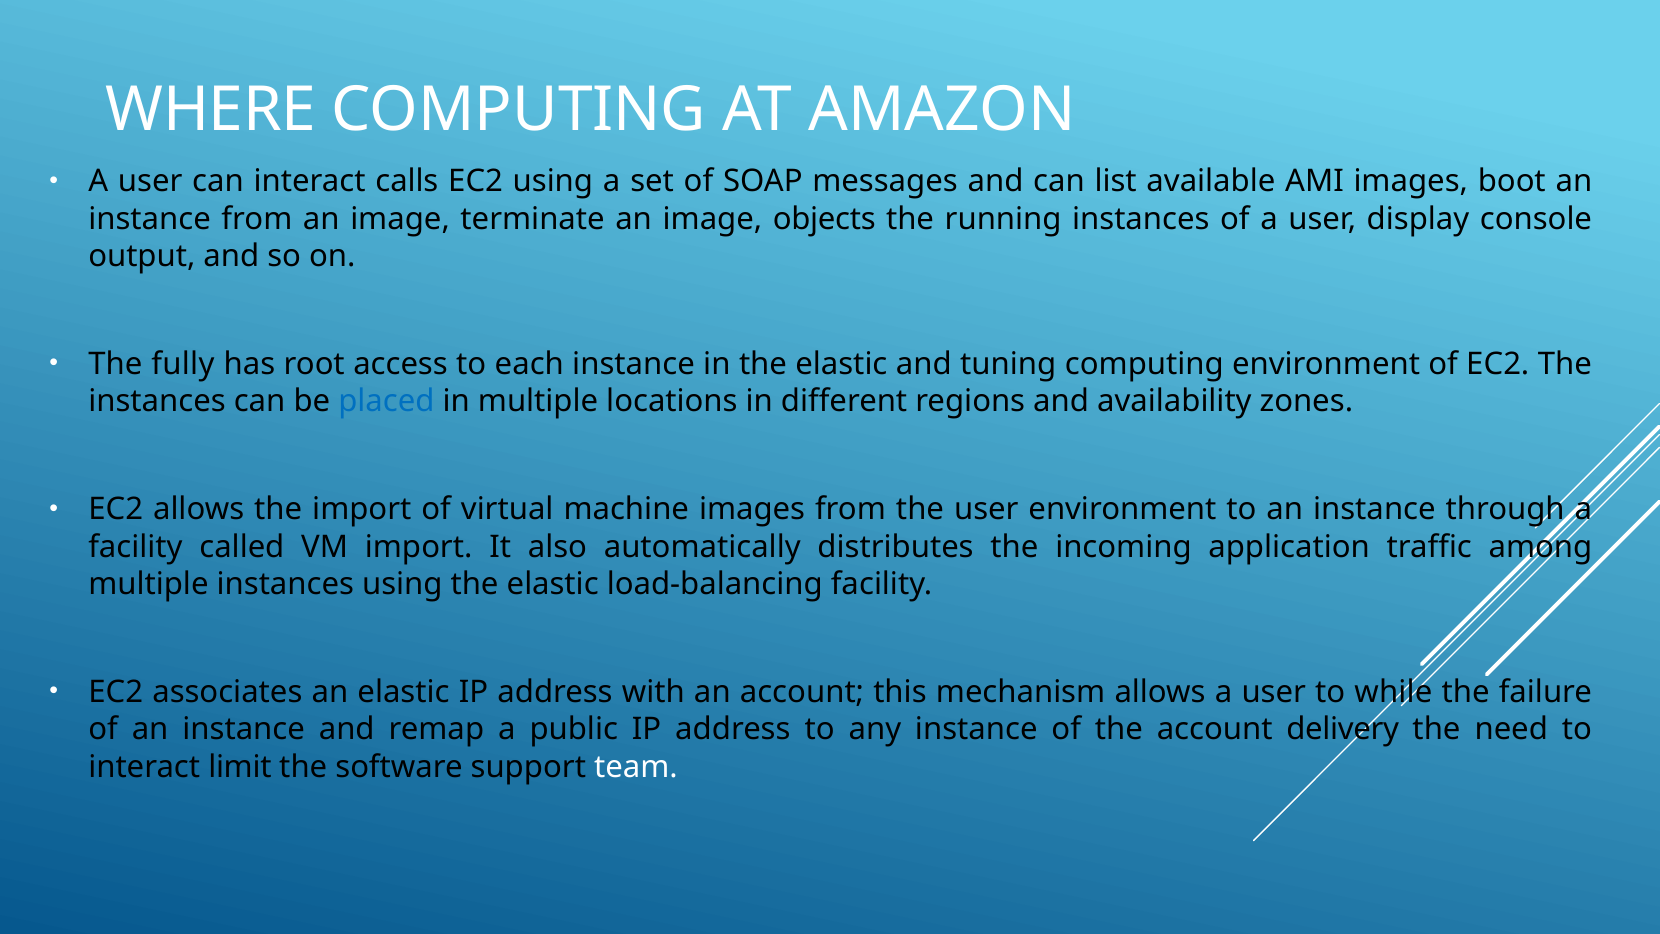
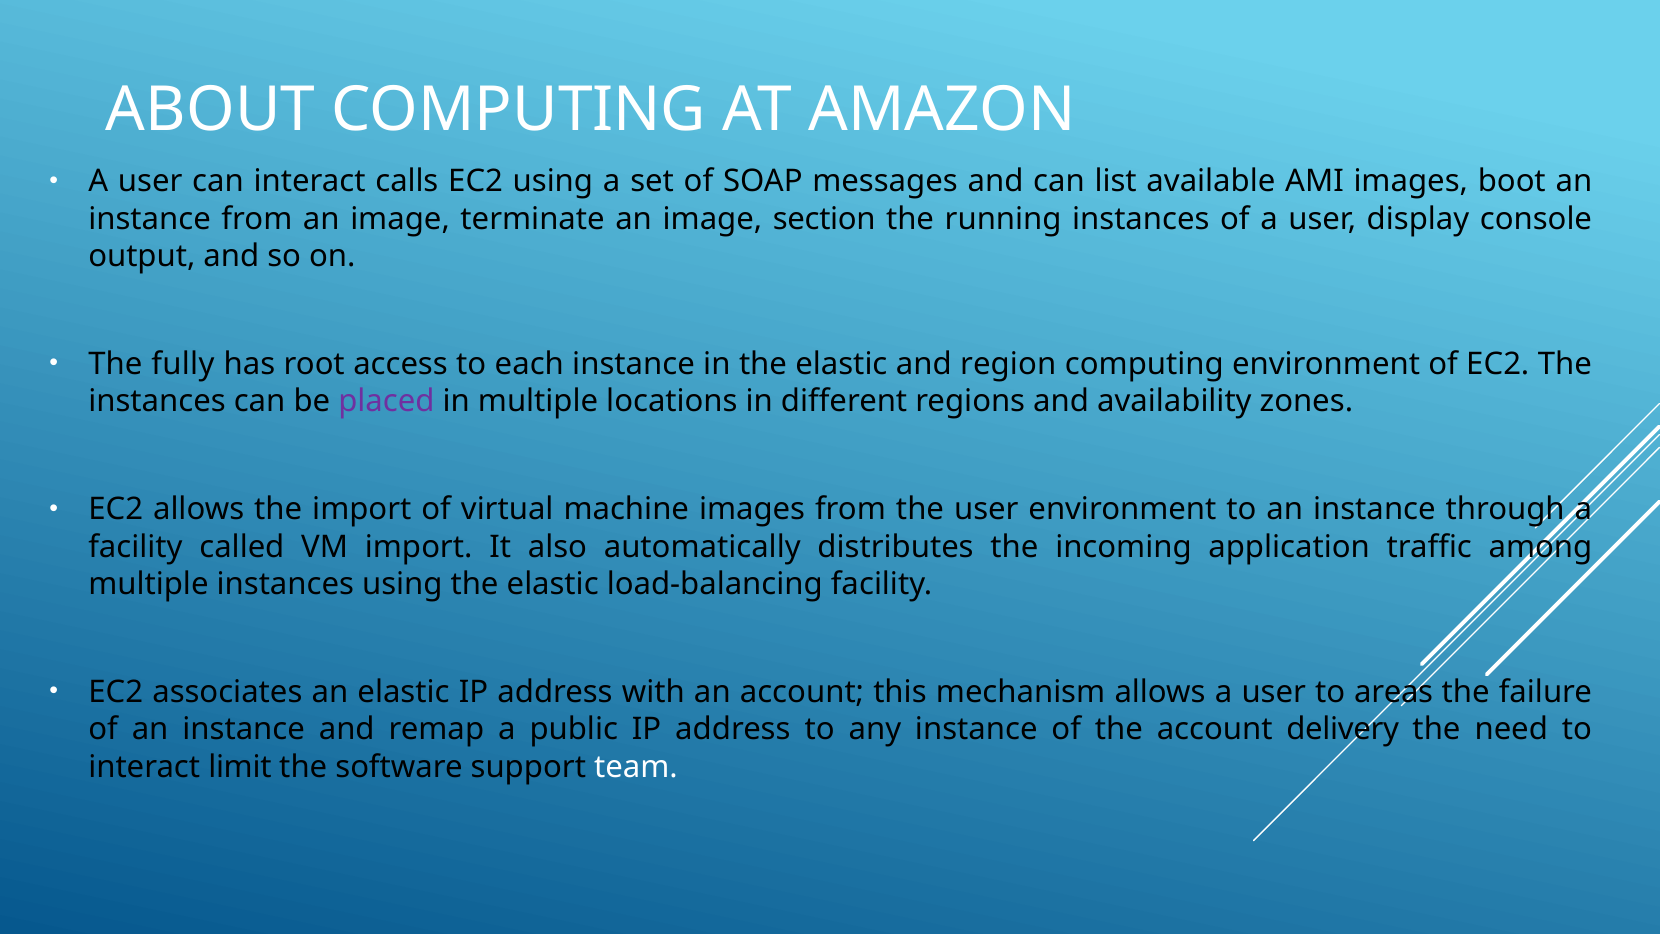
WHERE: WHERE -> ABOUT (211, 110)
objects: objects -> section (824, 219)
tuning: tuning -> region (1008, 364)
placed colour: blue -> purple (386, 402)
while: while -> areas (1394, 692)
